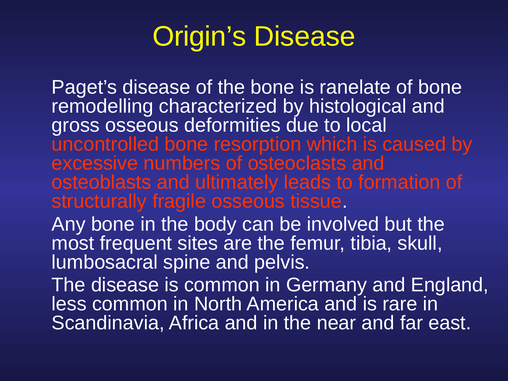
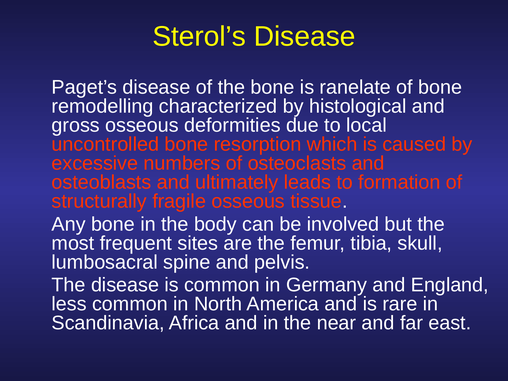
Origin’s: Origin’s -> Sterol’s (199, 37)
